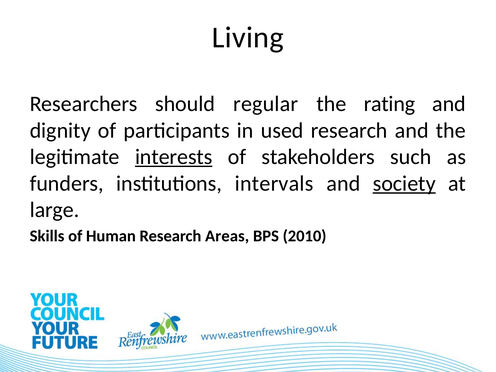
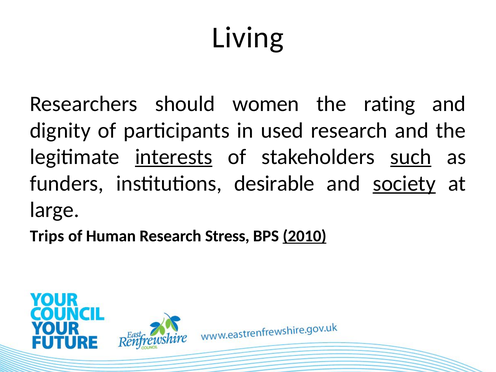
regular: regular -> women (266, 104)
such underline: none -> present (411, 157)
intervals: intervals -> desirable (274, 183)
Skills: Skills -> Trips (47, 236)
Areas: Areas -> Stress (227, 236)
2010 underline: none -> present (305, 236)
